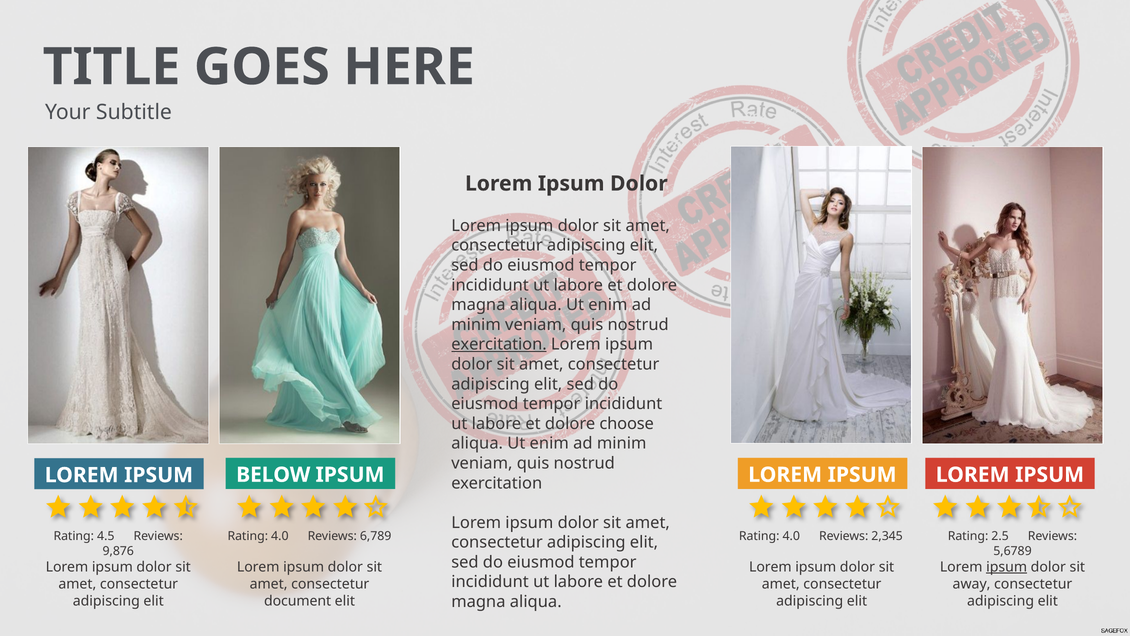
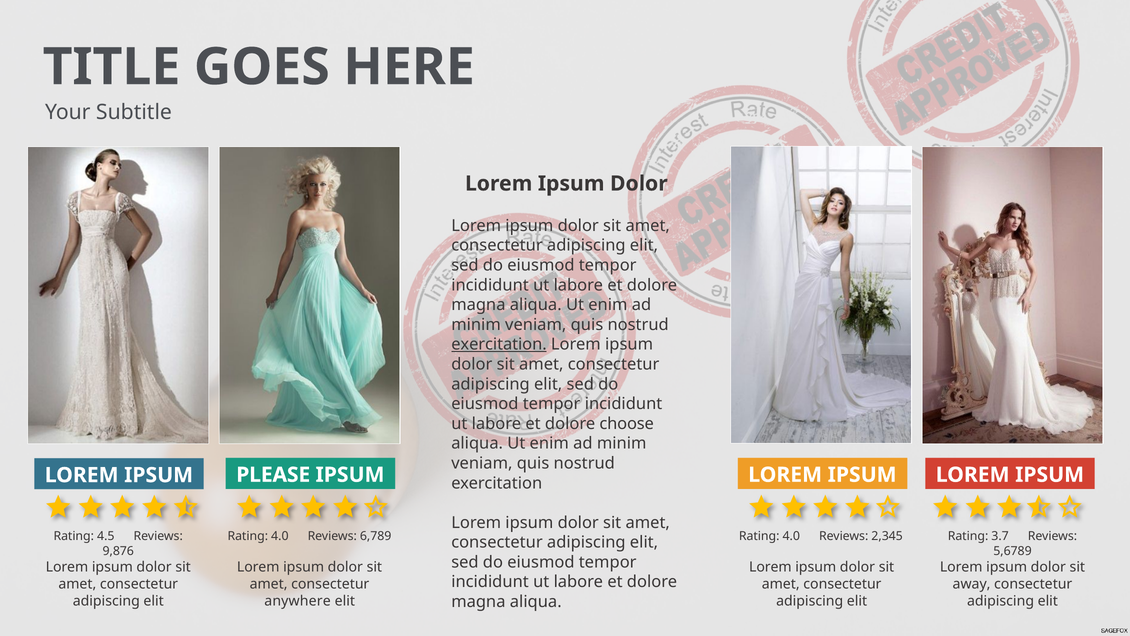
BELOW: BELOW -> PLEASE (273, 475)
2.5: 2.5 -> 3.7 (1000, 536)
ipsum underline: present -> none (1007, 567)
document: document -> anywhere (298, 600)
